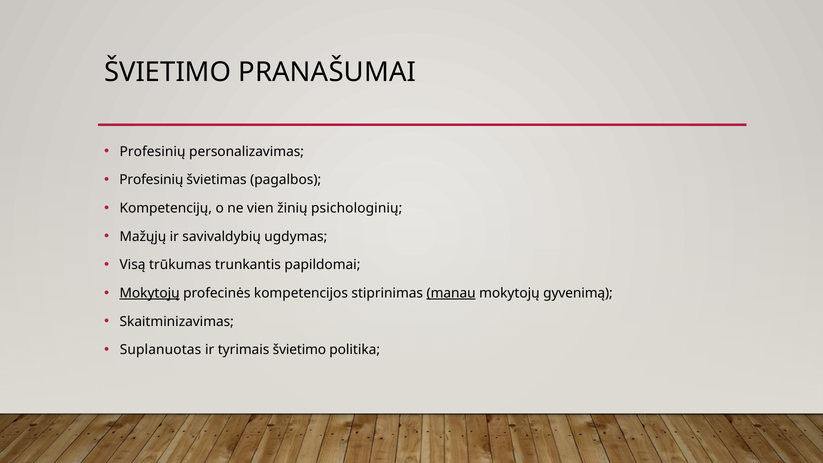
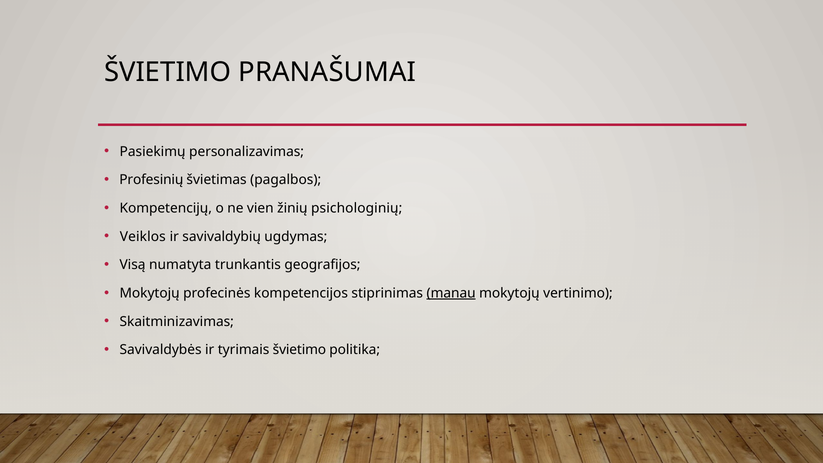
Profesinių: Profesinių -> Pasiekimų (153, 152)
Mažųjų: Mažųjų -> Veiklos (143, 237)
trūkumas: trūkumas -> numatyta (180, 265)
papildomai: papildomai -> geografijos (322, 265)
Mokytojų underline: present -> none (150, 293)
gyvenimą: gyvenimą -> vertinimo (578, 293)
Suplanuotas: Suplanuotas -> Savivaldybės (161, 350)
